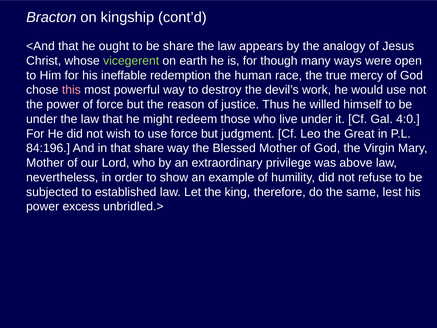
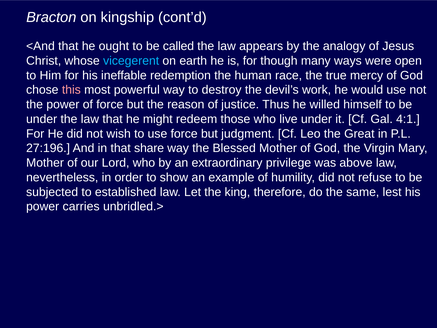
be share: share -> called (178, 46)
vicegerent colour: light green -> light blue (131, 61)
4:0: 4:0 -> 4:1 (408, 119)
84:196: 84:196 -> 27:196 (48, 148)
excess: excess -> carries (81, 206)
